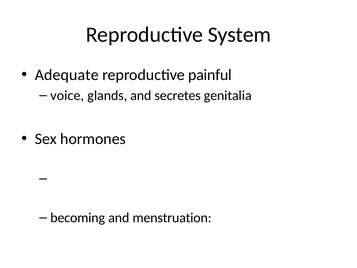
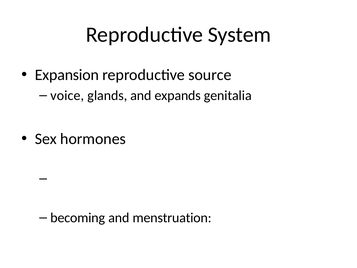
Adequate: Adequate -> Expansion (67, 75)
painful: painful -> source (210, 75)
secretes: secretes -> expands (178, 95)
